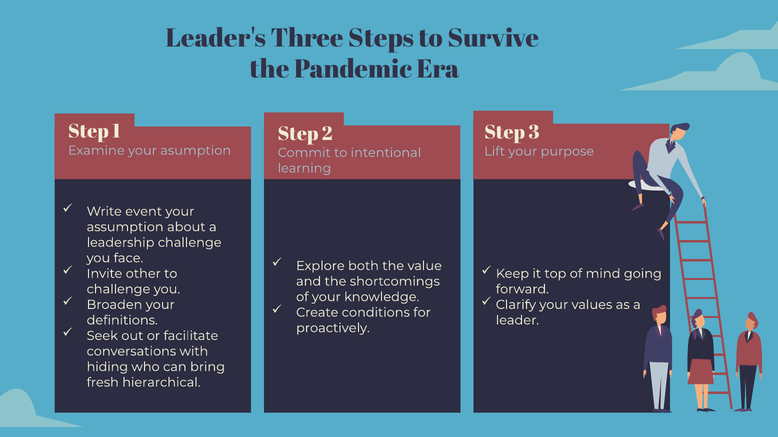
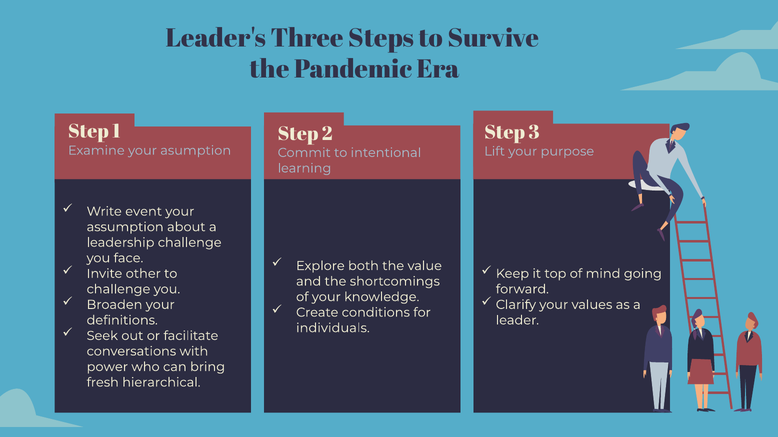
proactively: proactively -> individuals (333, 328)
hiding: hiding -> power (107, 367)
